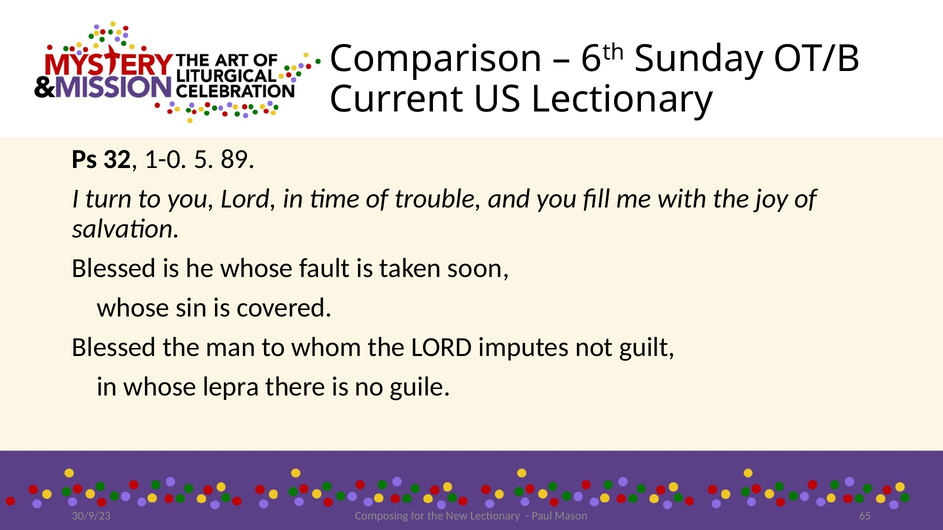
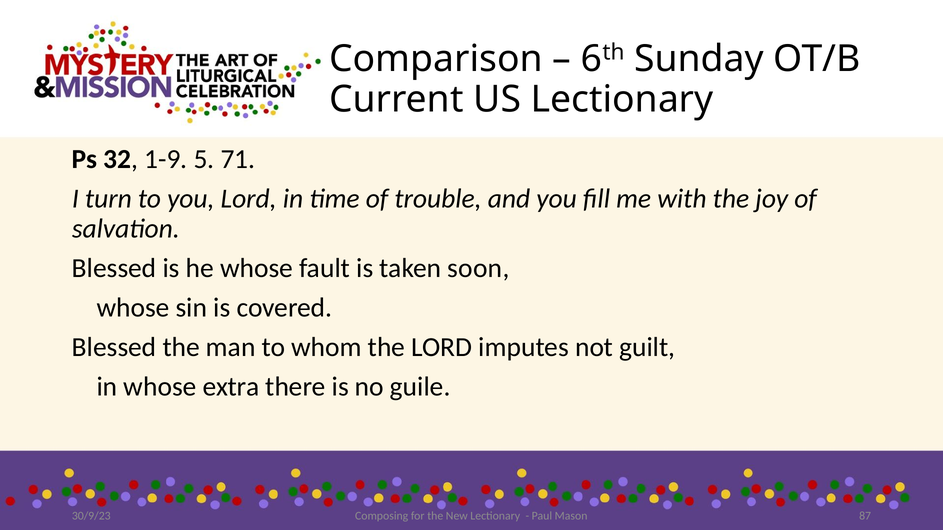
1-0: 1-0 -> 1-9 (166, 159)
89: 89 -> 71 (238, 159)
lepra: lepra -> extra (231, 387)
65: 65 -> 87 (865, 516)
